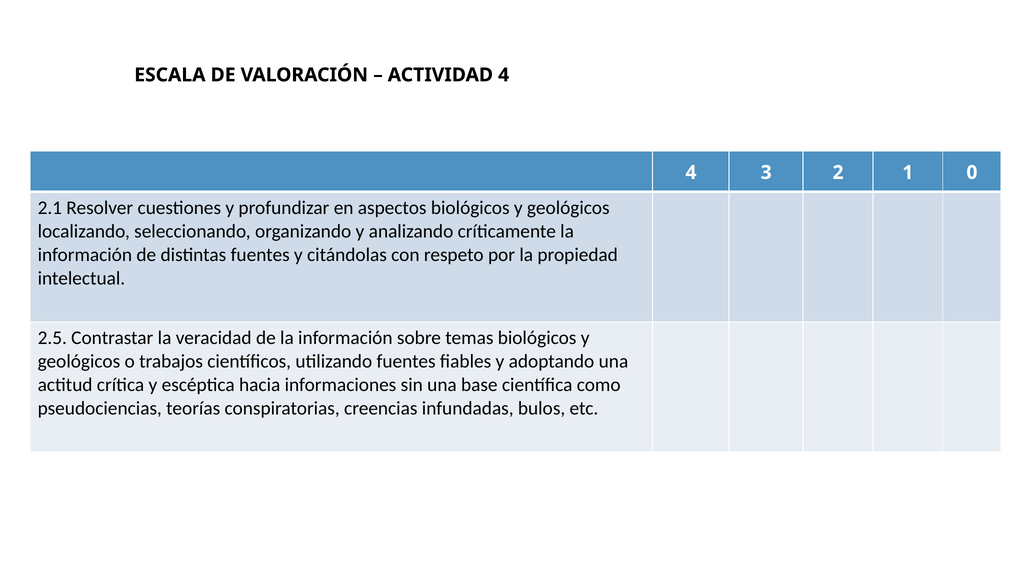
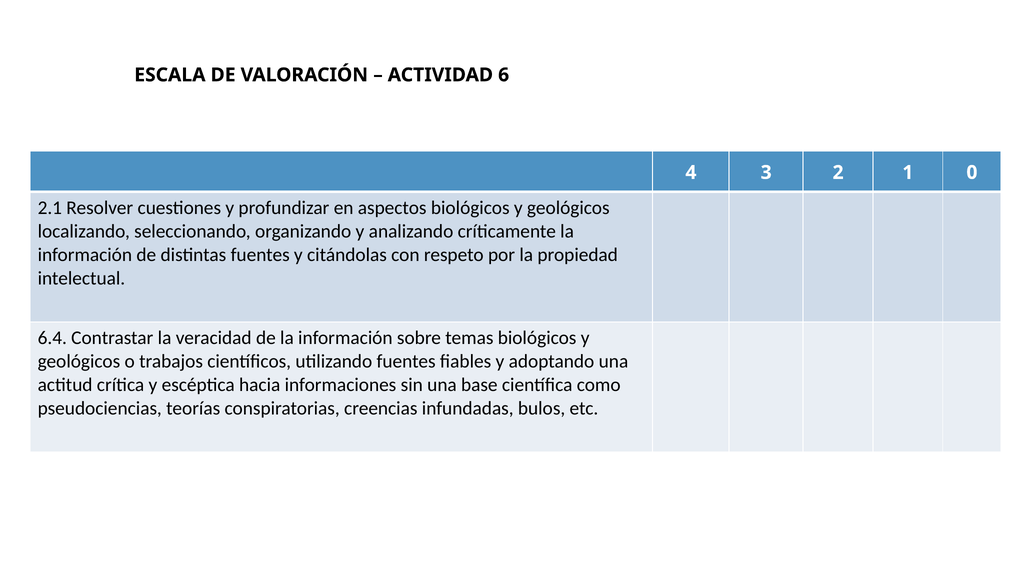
ACTIVIDAD 4: 4 -> 6 (504, 75)
2.5: 2.5 -> 6.4 (52, 338)
